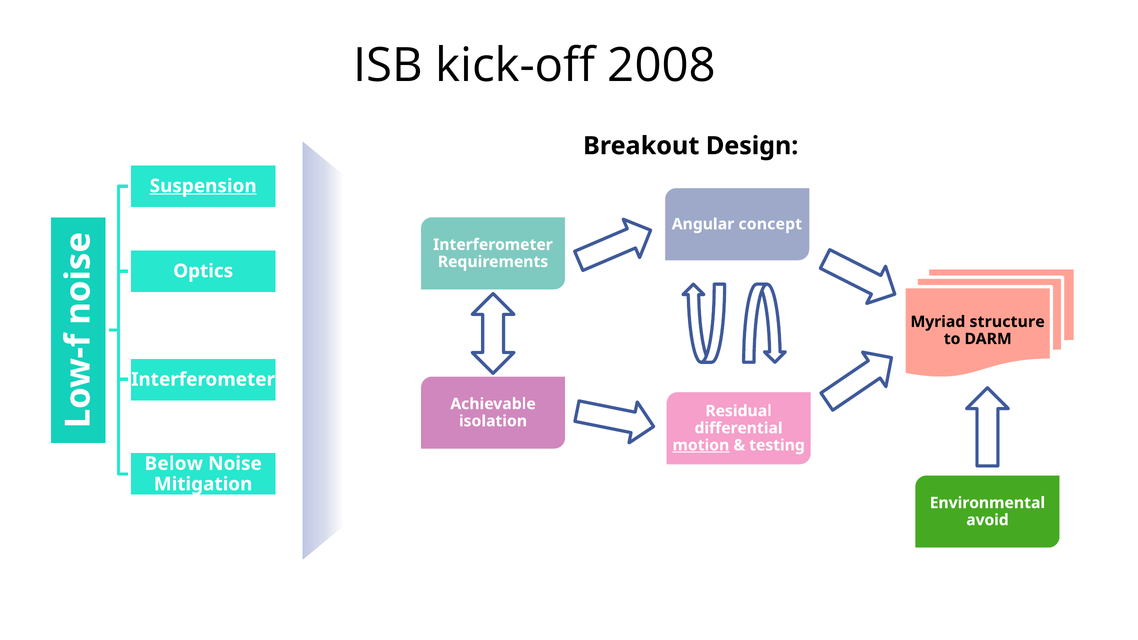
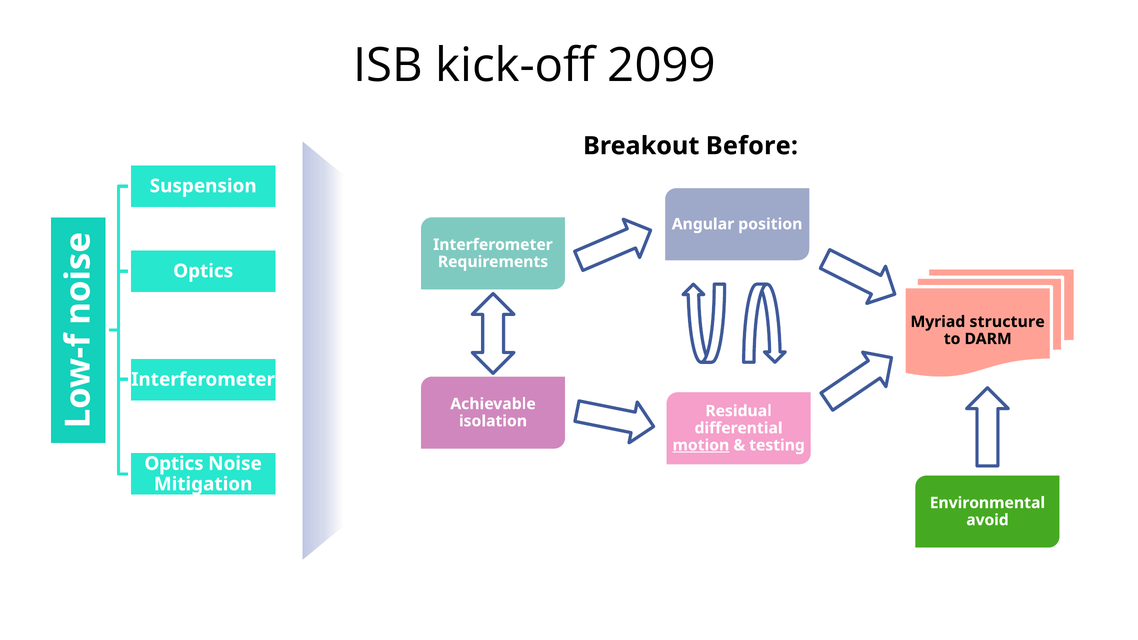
2008: 2008 -> 2099 (662, 65)
Design: Design -> Before (752, 146)
Suspension underline: present -> none (203, 186)
concept: concept -> position (770, 224)
Below: Below -> Optics (174, 464)
